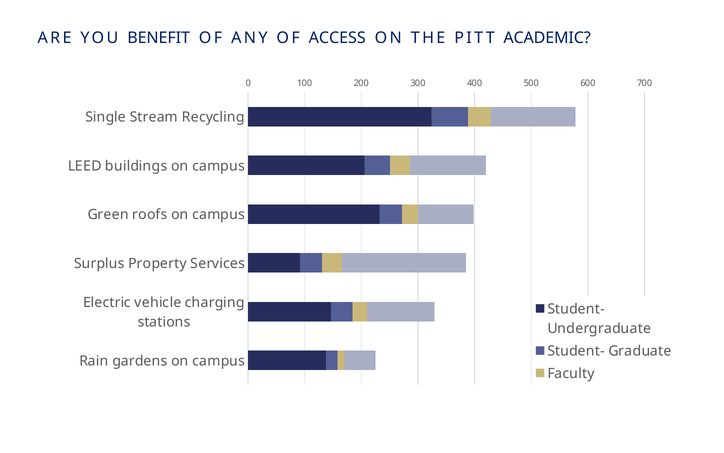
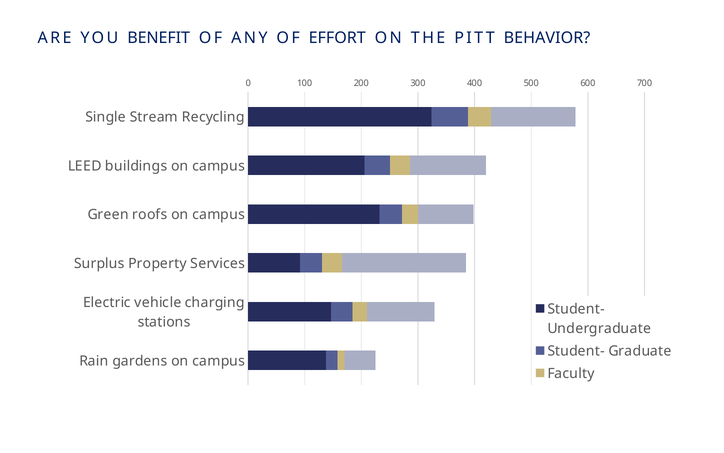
ACCESS: ACCESS -> EFFORT (337, 38)
ACADEMIC: ACADEMIC -> BEHAVIOR (547, 38)
